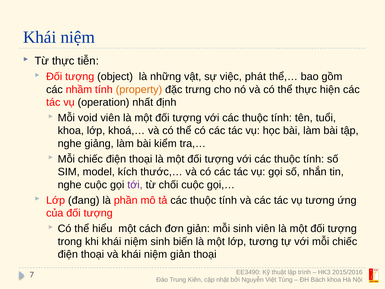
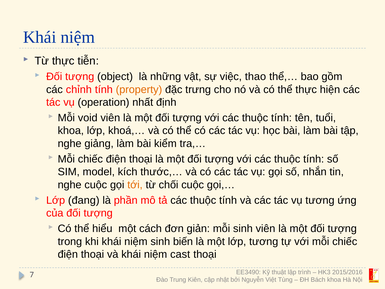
phát: phát -> thao (255, 77)
nhầm: nhầm -> chỉnh (79, 89)
tới colour: purple -> orange (135, 185)
niệm giản: giản -> cast (180, 254)
